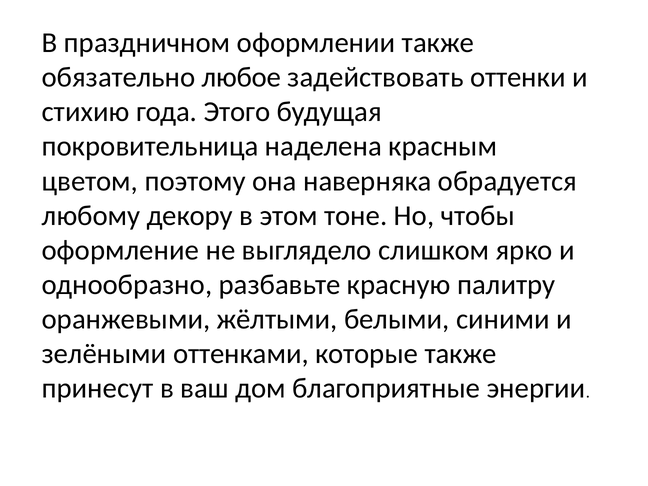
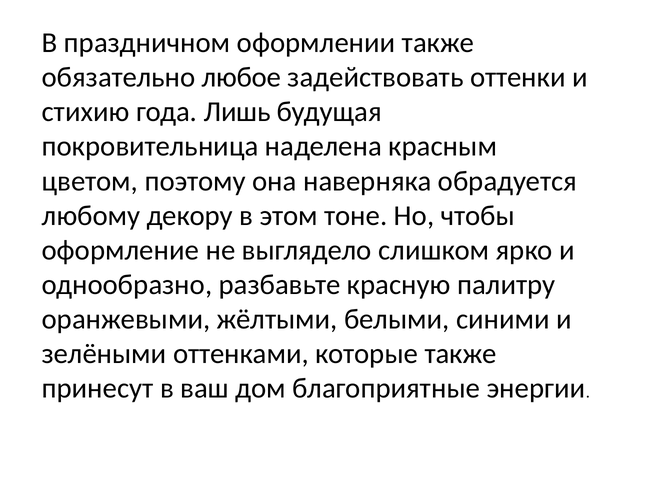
Этого: Этого -> Лишь (237, 112)
